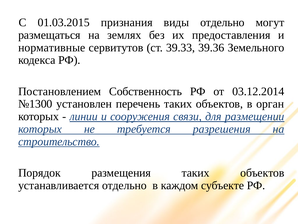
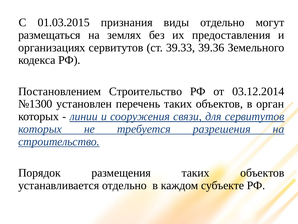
нормативные: нормативные -> организациях (52, 47)
Постановлением Собственность: Собственность -> Строительство (146, 91)
для размещении: размещении -> сервитутов (255, 116)
